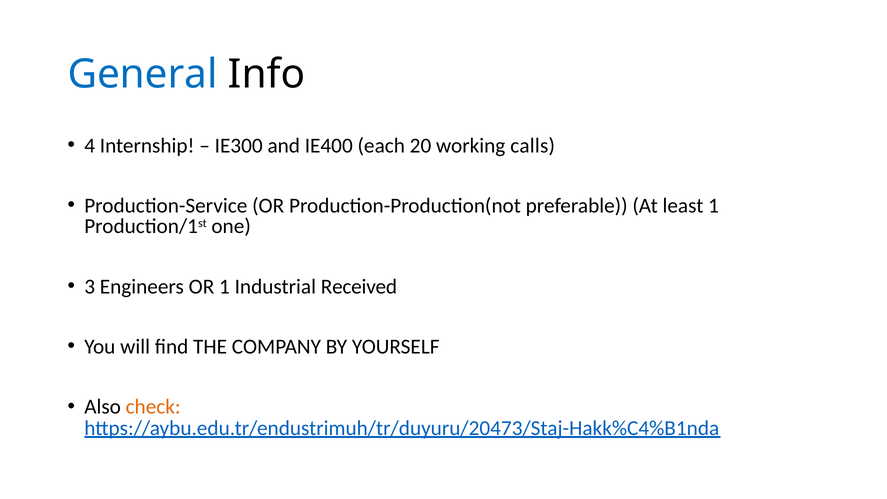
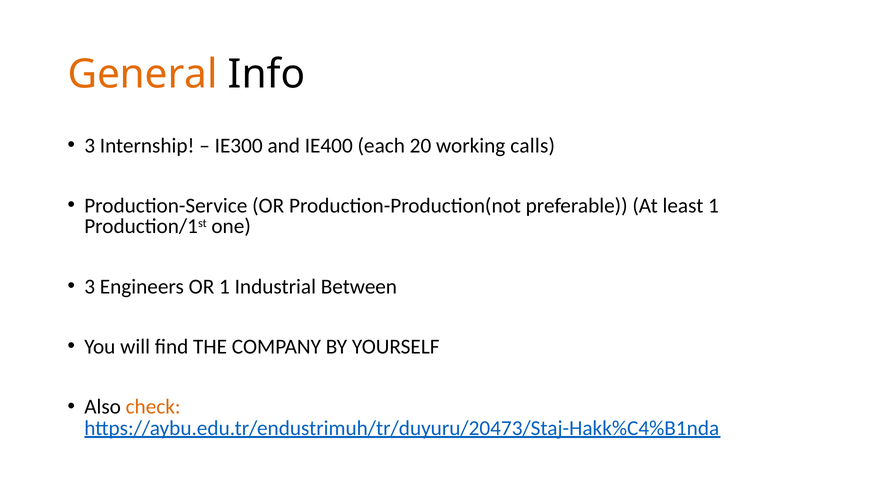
General colour: blue -> orange (143, 75)
4: 4 -> 3 (90, 146)
Received: Received -> Between (359, 287)
